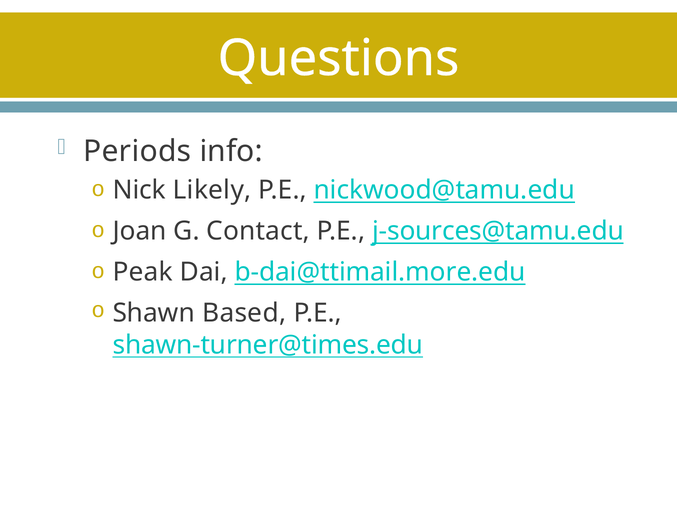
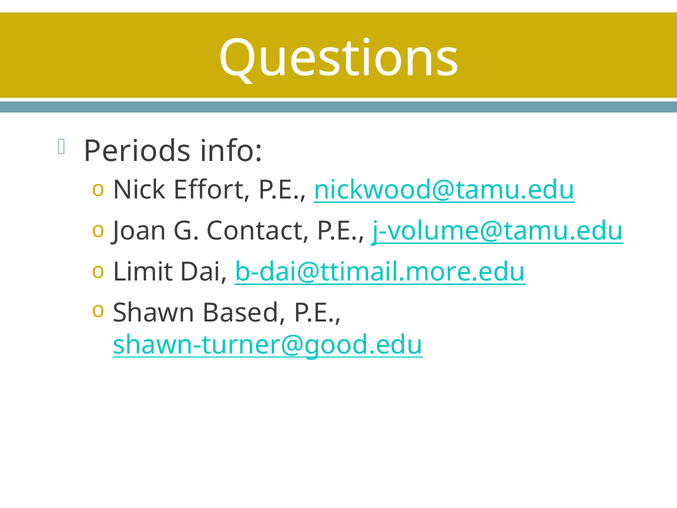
Likely: Likely -> Effort (212, 190)
j-sources@tamu.edu: j-sources@tamu.edu -> j-volume@tamu.edu (498, 231)
Peak: Peak -> Limit (143, 272)
shawn-turner@times.edu: shawn-turner@times.edu -> shawn-turner@good.edu (268, 345)
